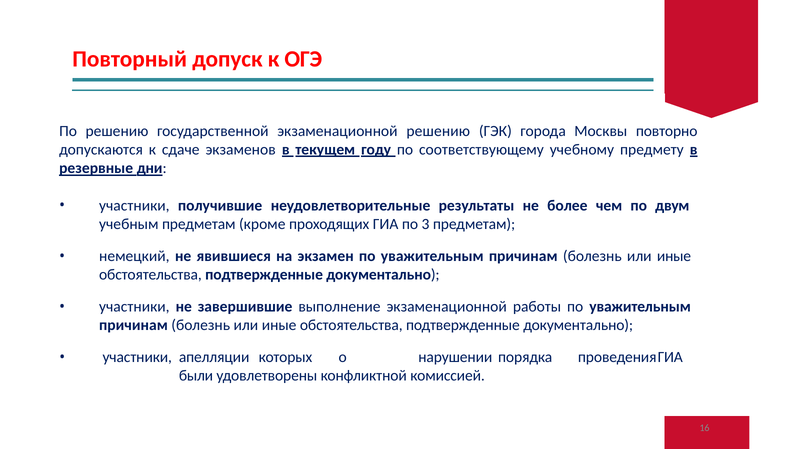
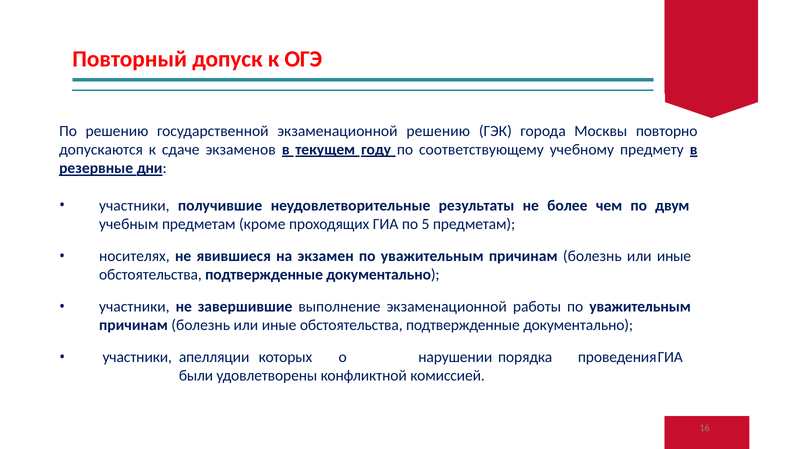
3: 3 -> 5 (426, 224)
немецкий: немецкий -> носителях (134, 256)
